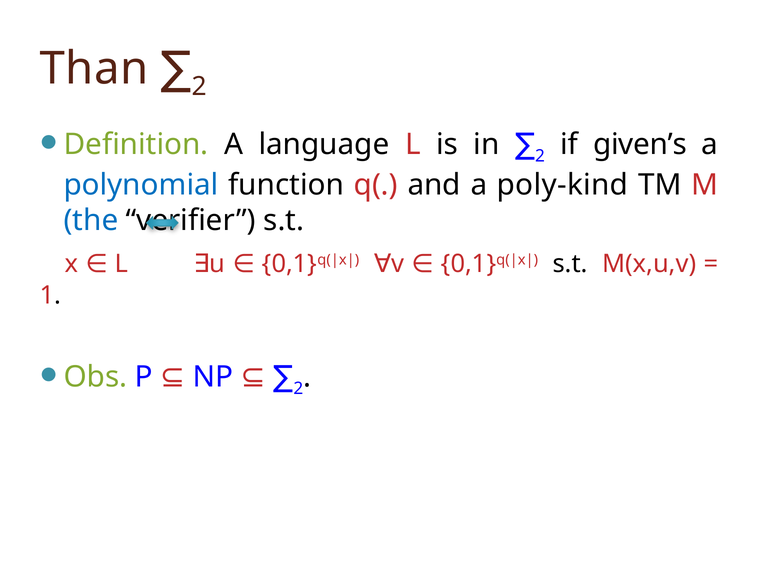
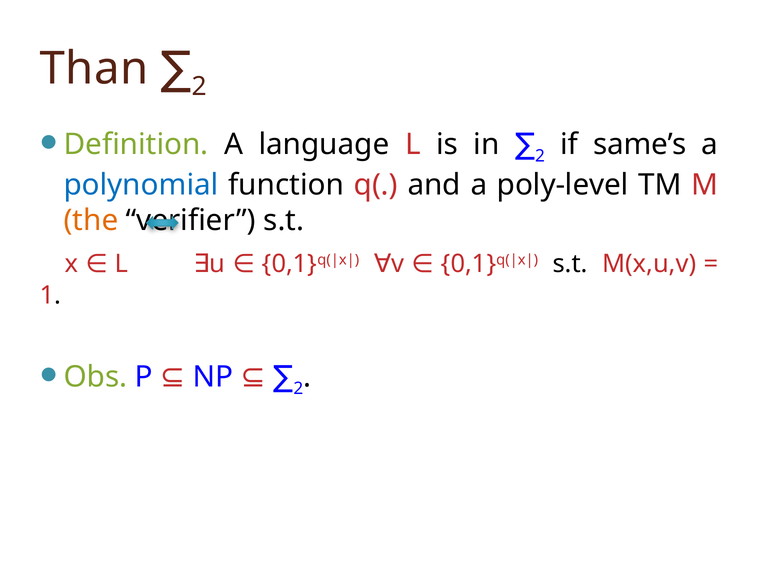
given’s: given’s -> same’s (640, 145)
poly-kind: poly-kind -> poly-level (563, 185)
the colour: blue -> orange (91, 221)
